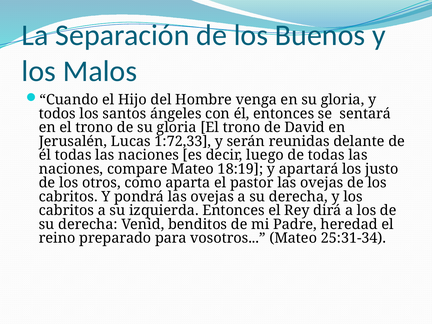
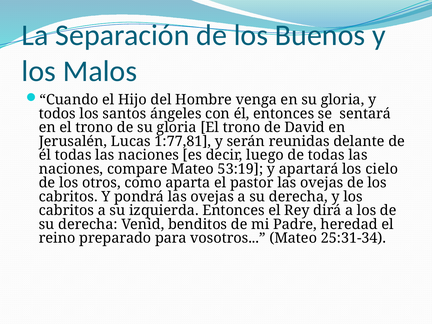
1:72,33: 1:72,33 -> 1:77,81 (183, 141)
18:19: 18:19 -> 53:19 (240, 169)
justo: justo -> cielo (382, 169)
